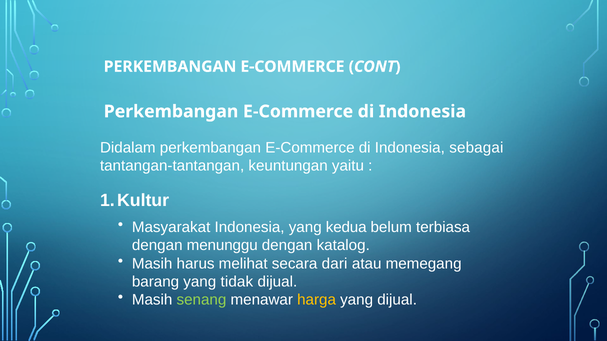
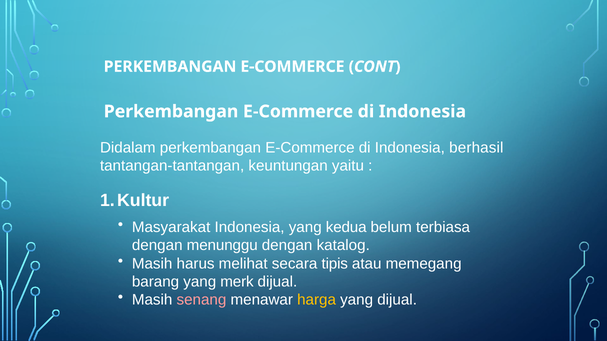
sebagai: sebagai -> berhasil (476, 148)
dari: dari -> tipis (335, 264)
tidak: tidak -> merk (237, 282)
senang colour: light green -> pink (201, 300)
